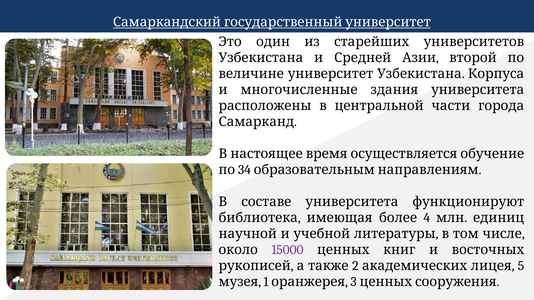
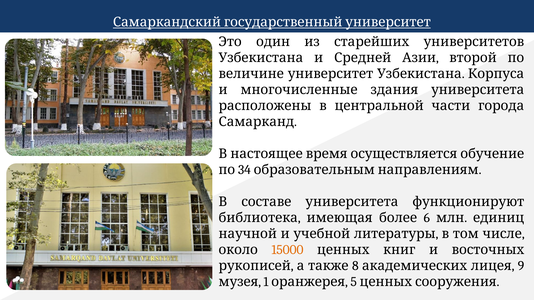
4: 4 -> 6 (427, 218)
15000 colour: purple -> orange (287, 250)
2: 2 -> 8 (355, 266)
5: 5 -> 9 (521, 266)
3: 3 -> 5 (354, 282)
